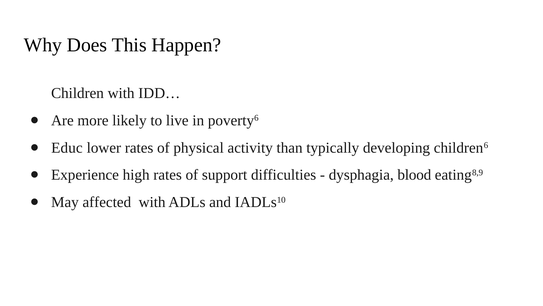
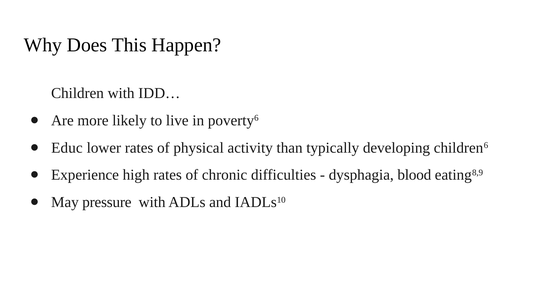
support: support -> chronic (225, 175)
affected: affected -> pressure (107, 202)
